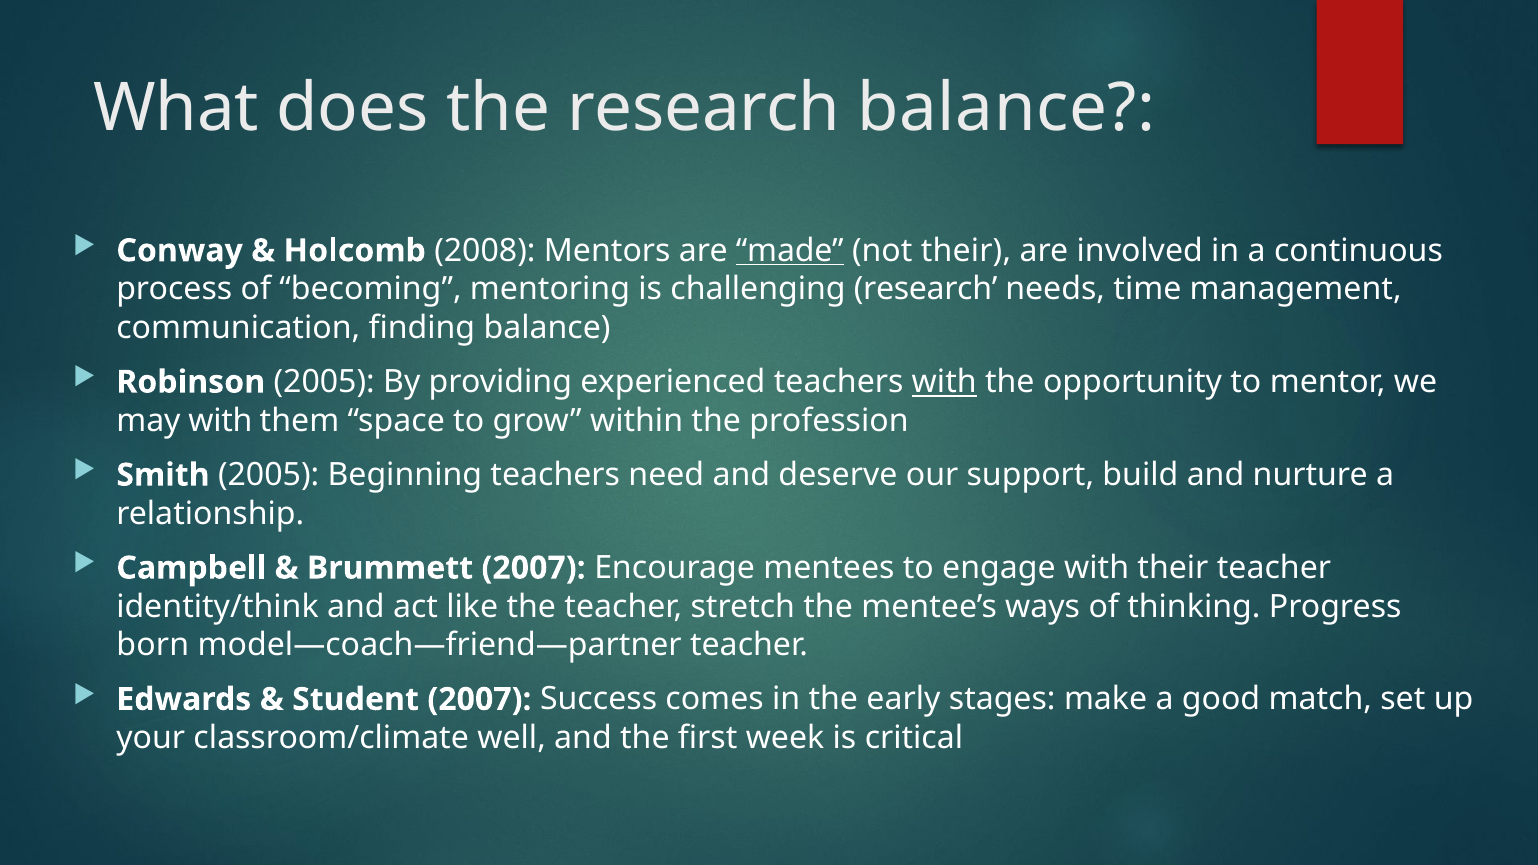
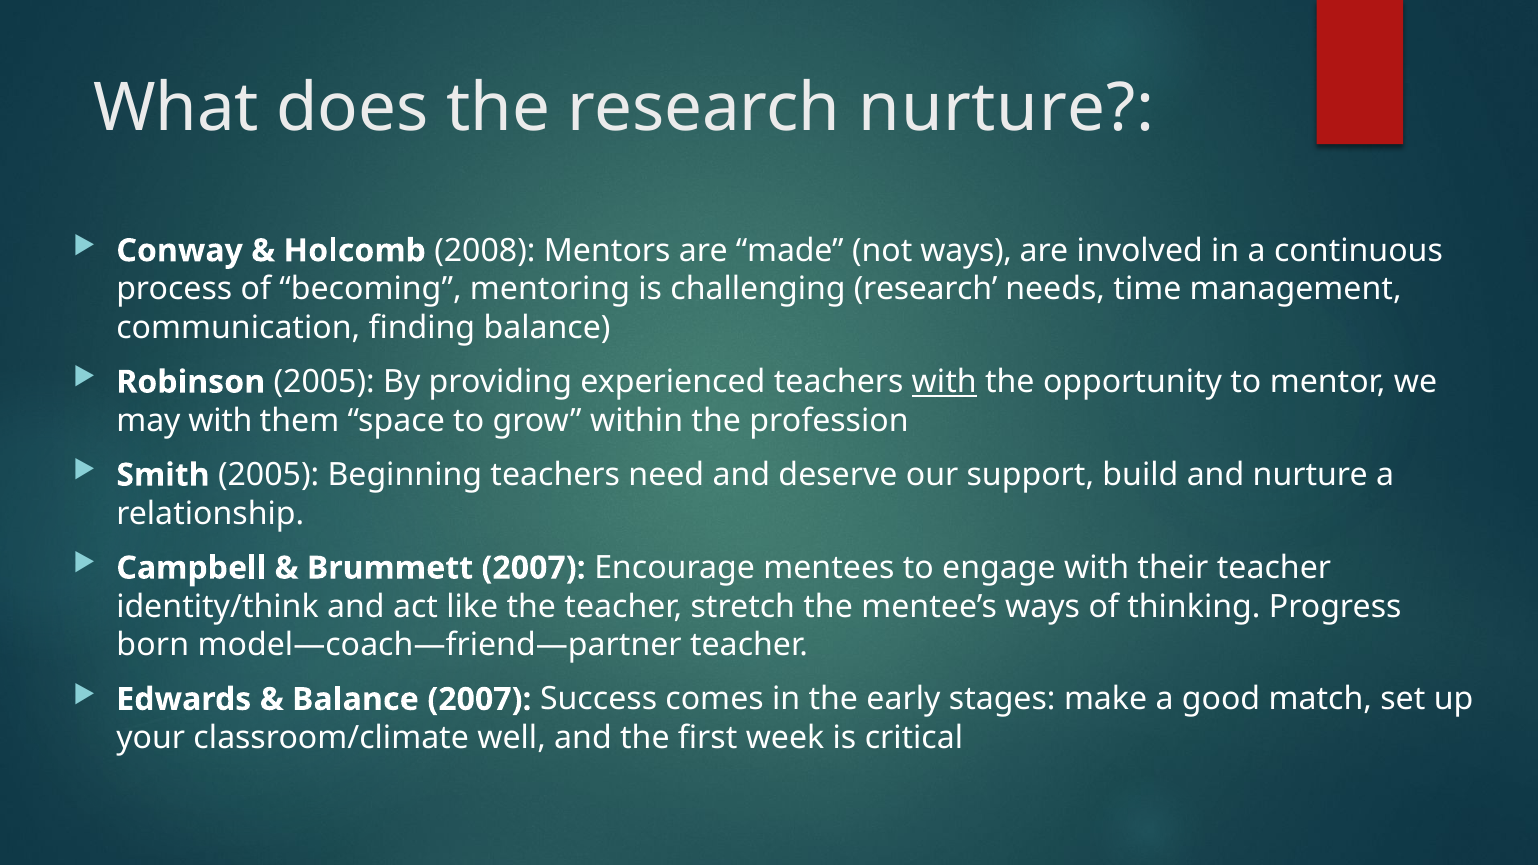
research balance: balance -> nurture (1007, 108)
made underline: present -> none (790, 251)
not their: their -> ways (966, 251)
Student: Student -> Balance (355, 699)
